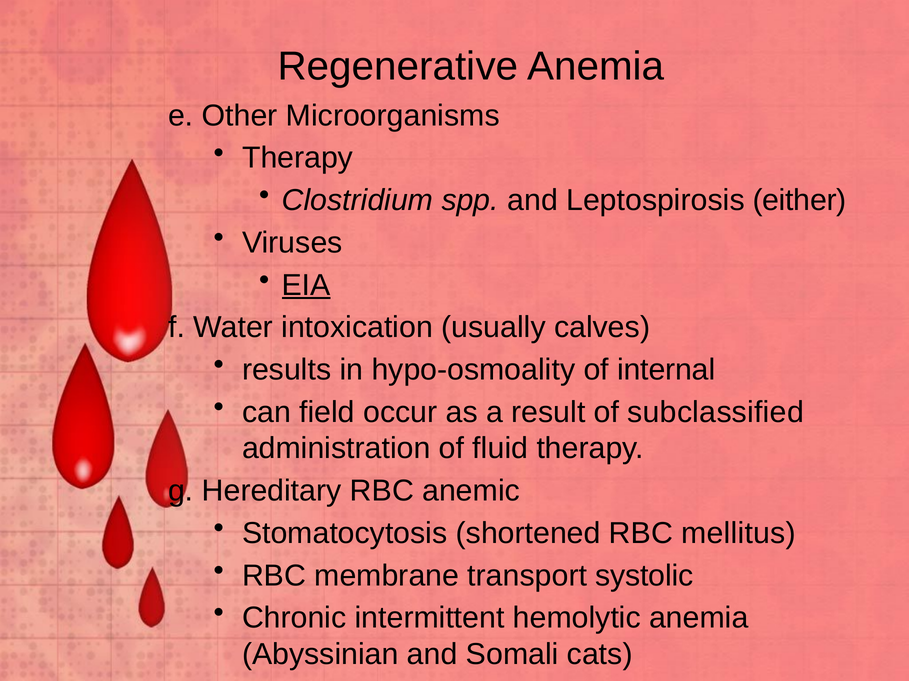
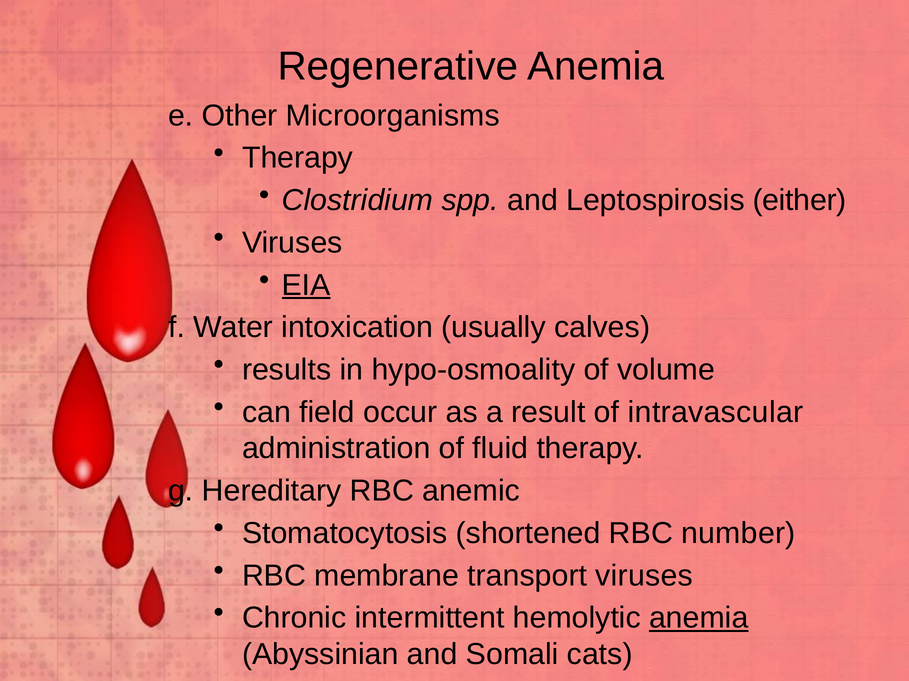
internal: internal -> volume (666, 370)
subclassified: subclassified -> intravascular (716, 413)
mellitus: mellitus -> number (738, 534)
transport systolic: systolic -> viruses (644, 576)
anemia underline: none -> present (699, 619)
